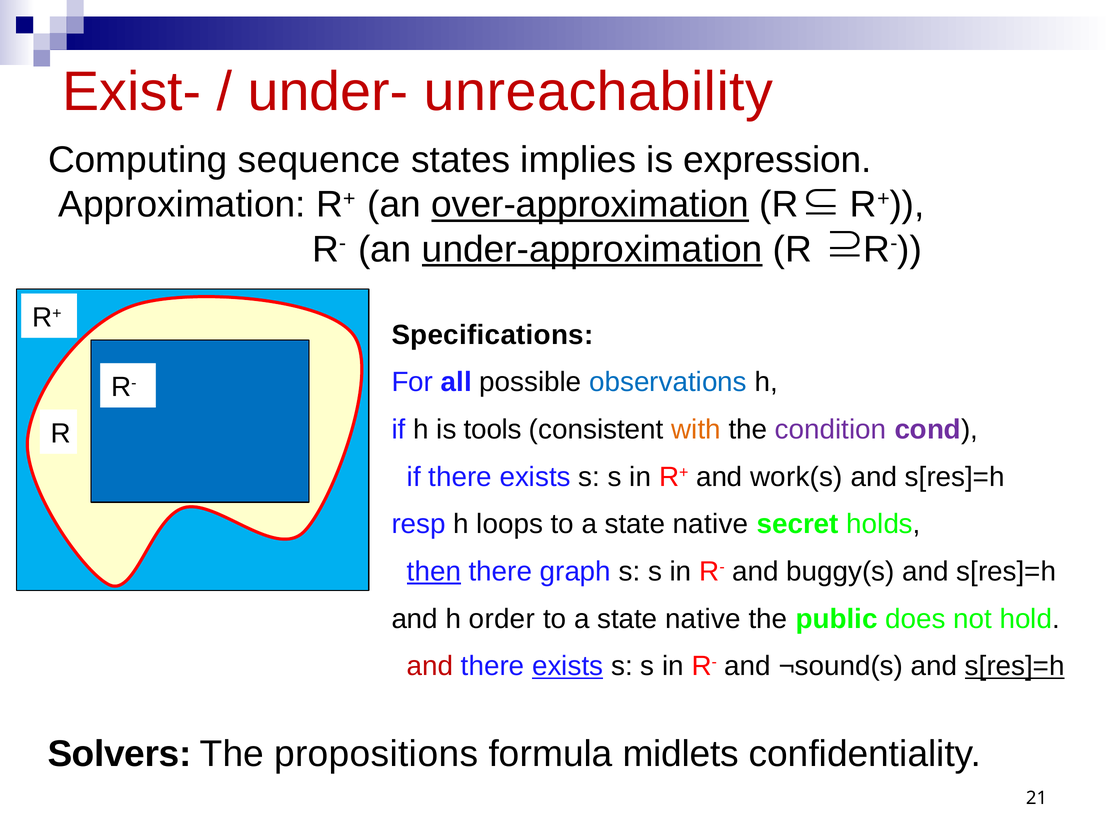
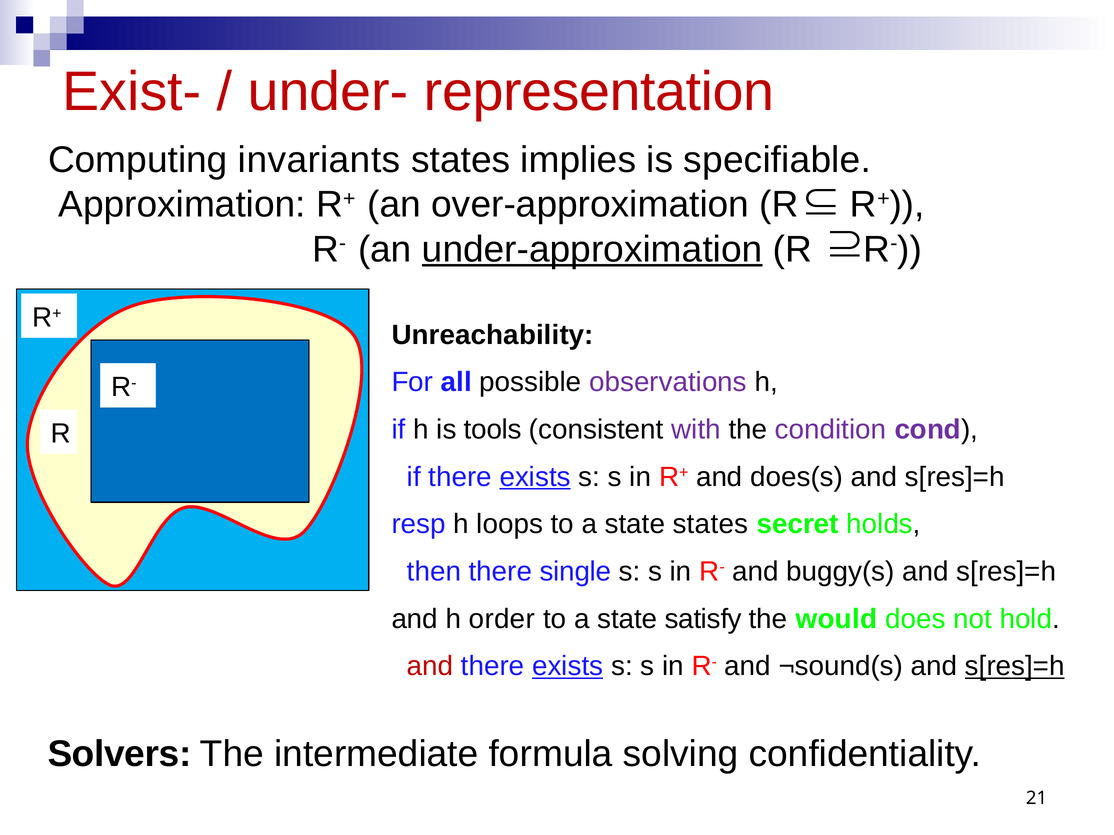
unreachability: unreachability -> representation (599, 92)
sequence: sequence -> invariants (319, 160)
expression: expression -> specifiable (777, 160)
over-approximation underline: present -> none (590, 205)
Specifications: Specifications -> Unreachability (493, 335)
observations colour: blue -> purple (668, 382)
with colour: orange -> purple (696, 430)
exists underline: none -> present (535, 477)
work(s: work(s -> does(s (797, 477)
native: native -> states (710, 525)
then underline: present -> none (434, 572)
graph: graph -> single (576, 572)
native: native -> satisfy (703, 619)
public: public -> would (836, 619)
propositions: propositions -> intermediate (376, 754)
midlets: midlets -> solving (681, 754)
